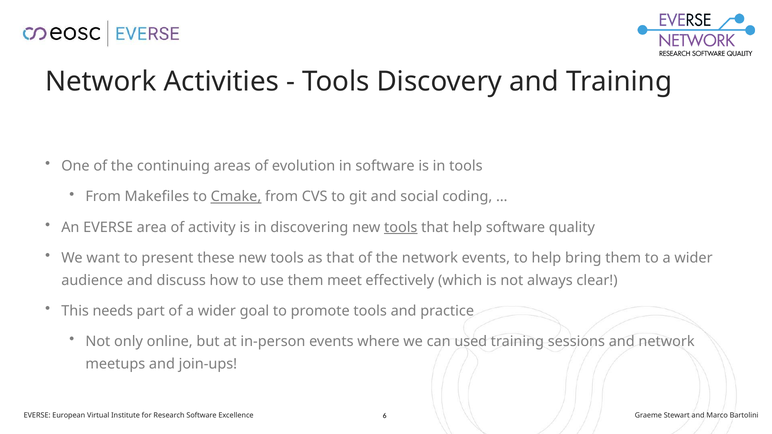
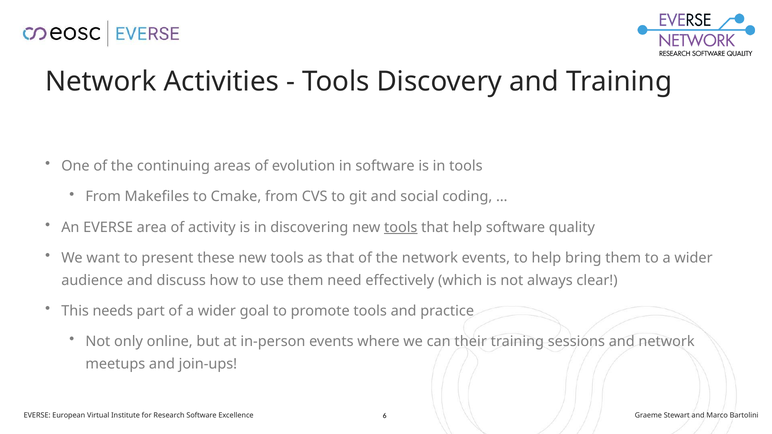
Cmake underline: present -> none (236, 197)
meet: meet -> need (344, 281)
used: used -> their (471, 342)
